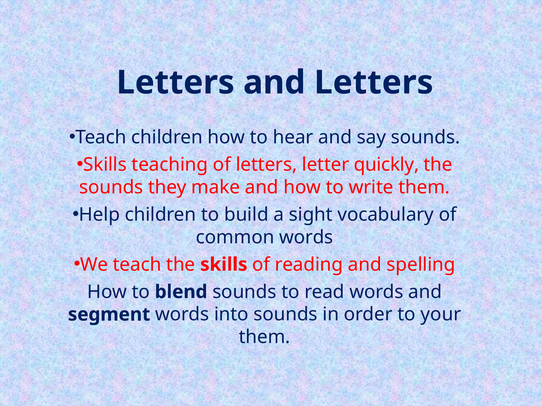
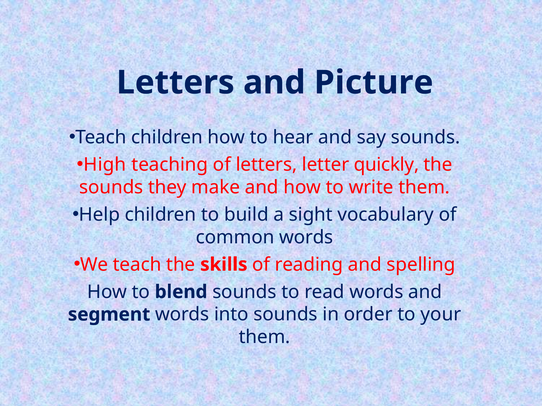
and Letters: Letters -> Picture (374, 83)
Skills: Skills -> High (105, 165)
